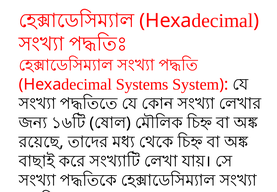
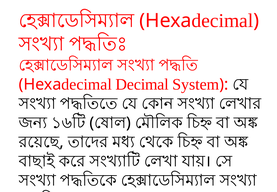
Systems: Systems -> Decimal (142, 84)
